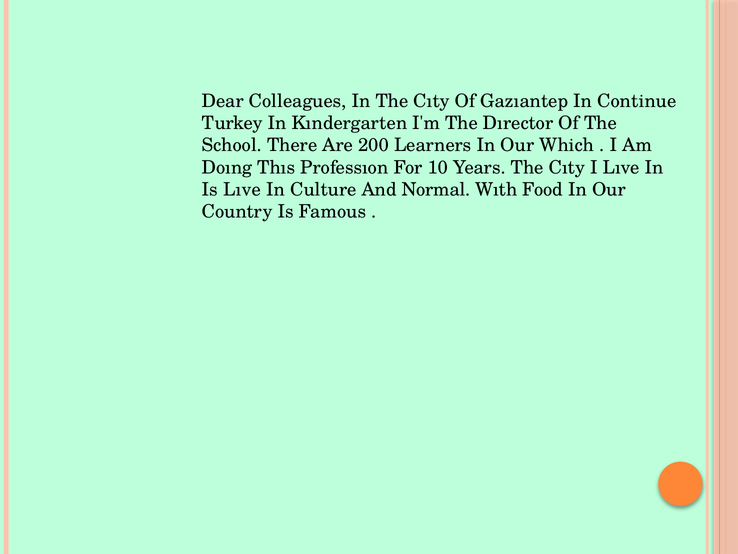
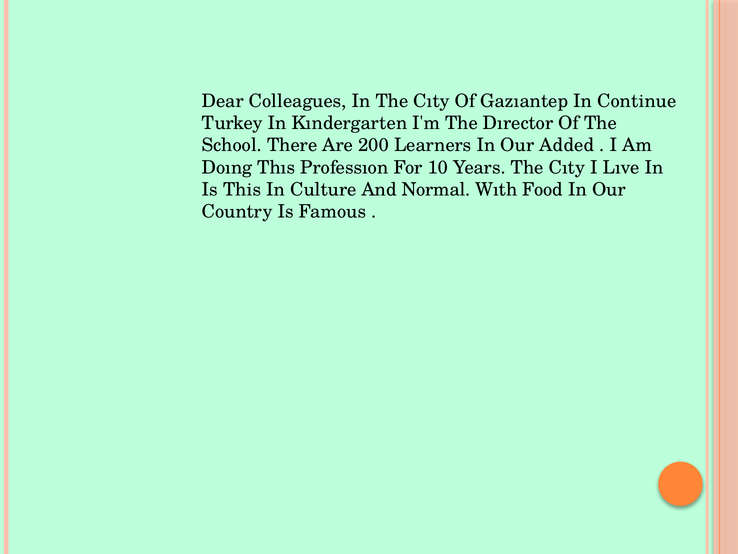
Which: Which -> Added (567, 145)
Is Lıve: Lıve -> This (242, 189)
